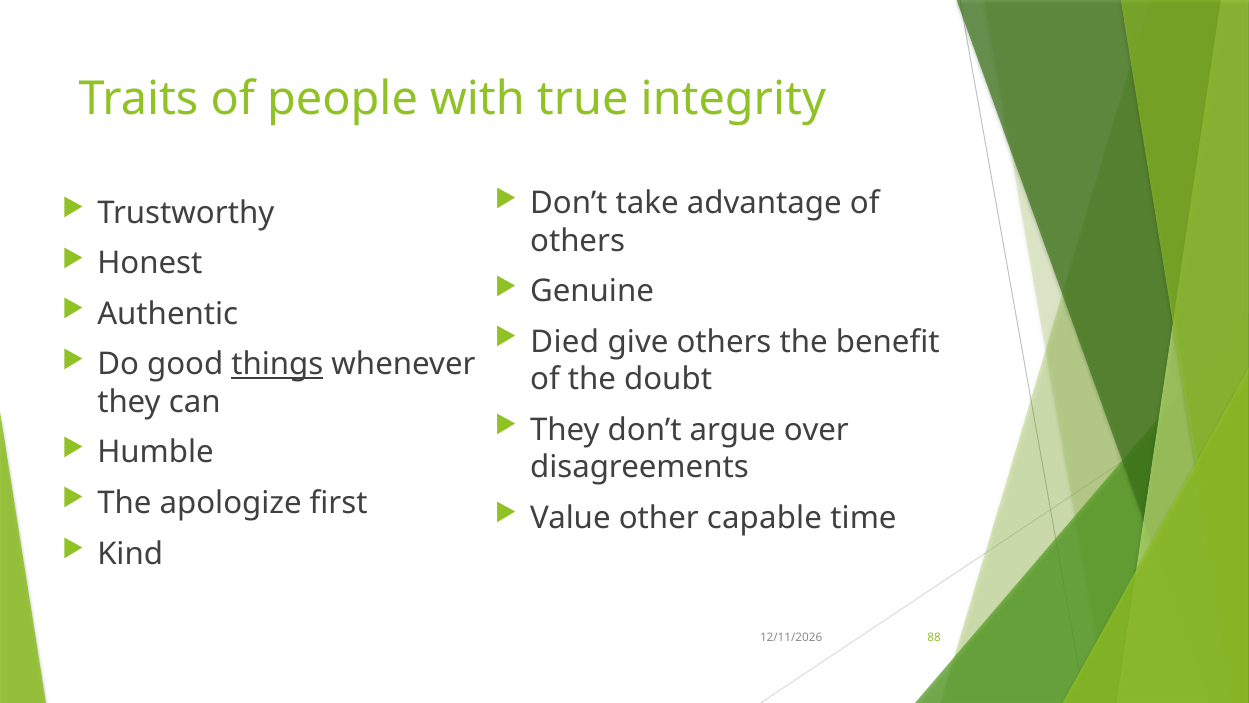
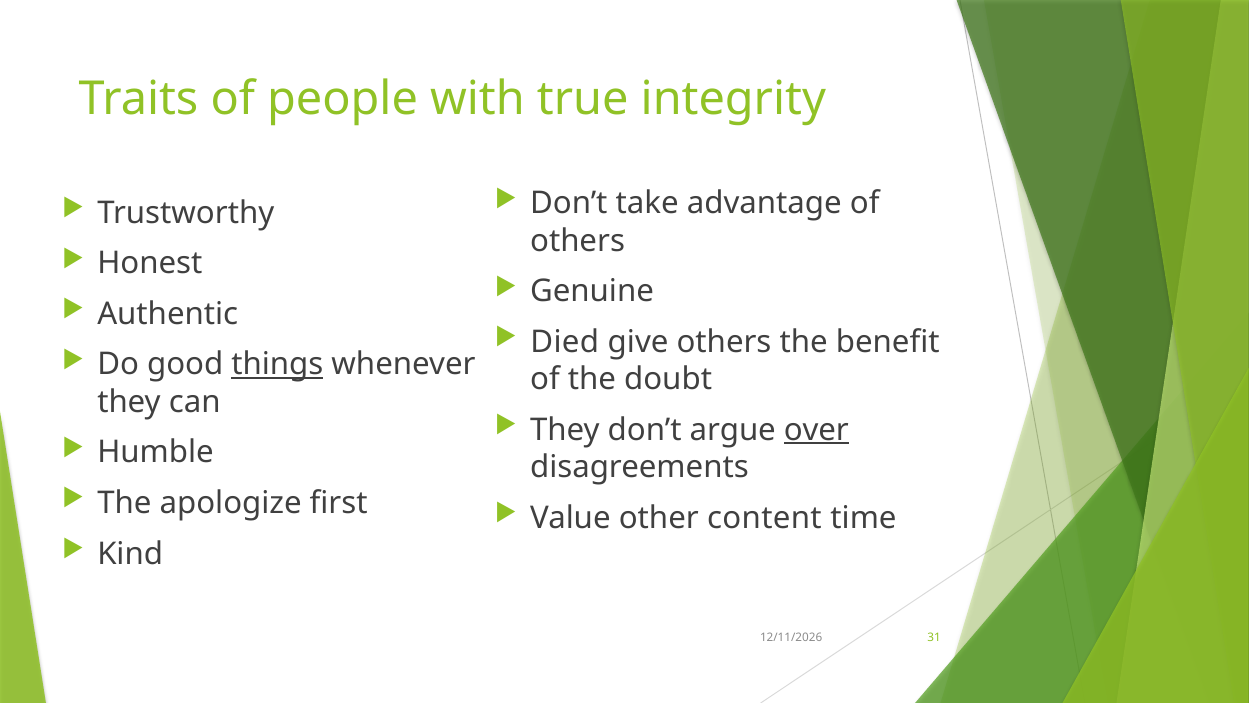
over underline: none -> present (816, 430)
capable: capable -> content (764, 517)
88: 88 -> 31 (934, 637)
